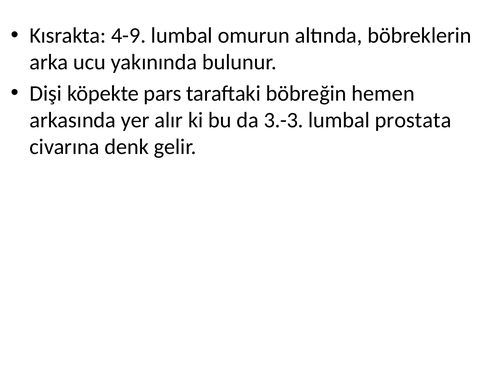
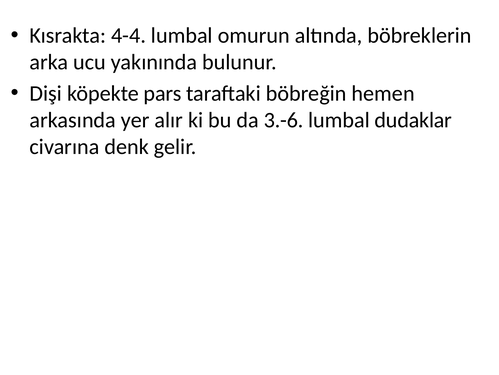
4-9: 4-9 -> 4-4 (128, 36)
3.-3: 3.-3 -> 3.-6 (284, 120)
prostata: prostata -> dudaklar (413, 120)
